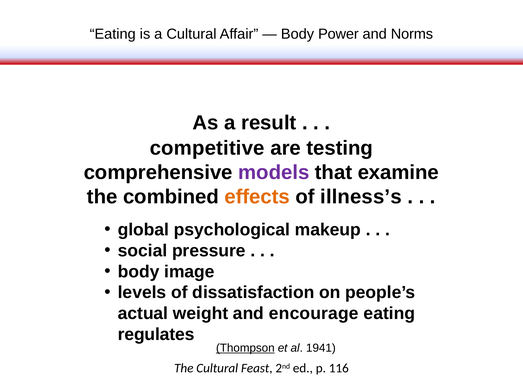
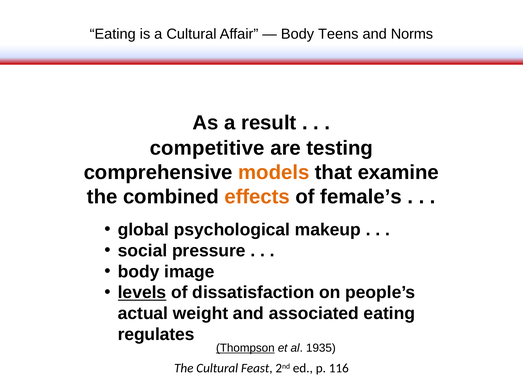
Power: Power -> Teens (338, 34)
models colour: purple -> orange (274, 173)
illness’s: illness’s -> female’s (361, 197)
levels underline: none -> present (142, 293)
encourage: encourage -> associated (314, 314)
1941: 1941 -> 1935 (321, 348)
